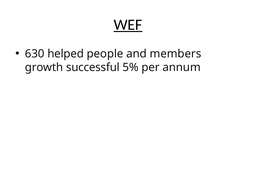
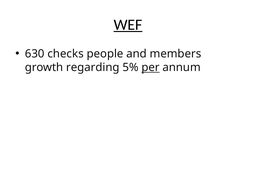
helped: helped -> checks (66, 54)
successful: successful -> regarding (93, 67)
per underline: none -> present (151, 67)
